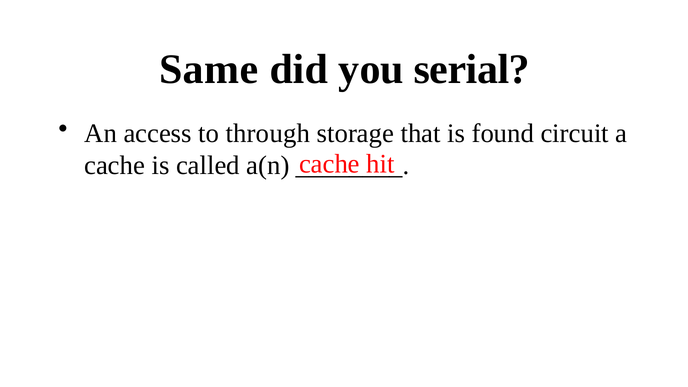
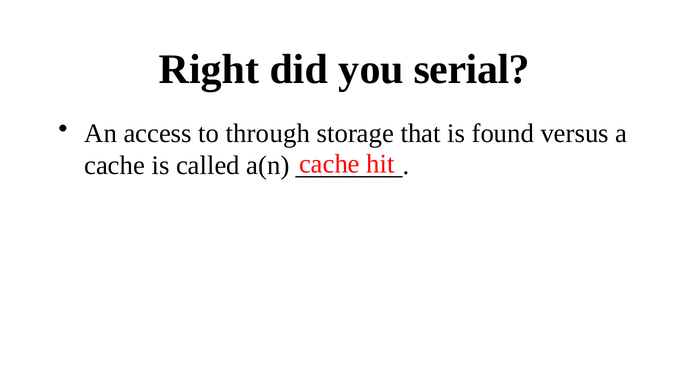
Same: Same -> Right (209, 70)
circuit: circuit -> versus (575, 133)
